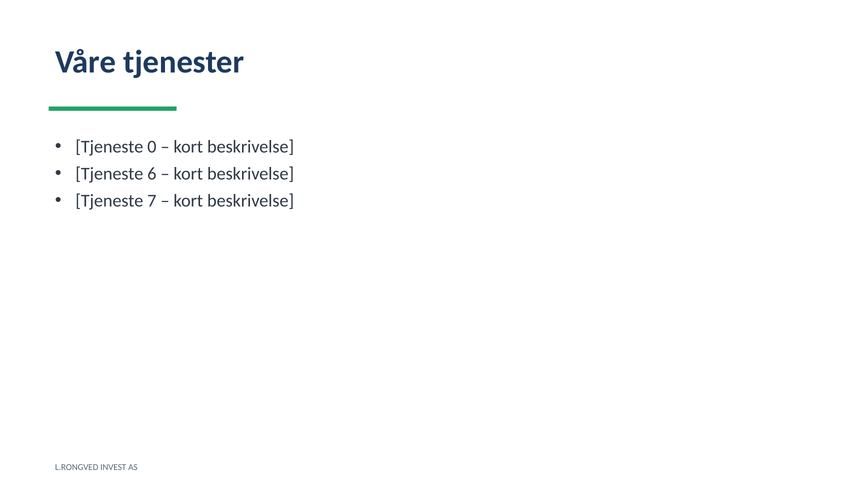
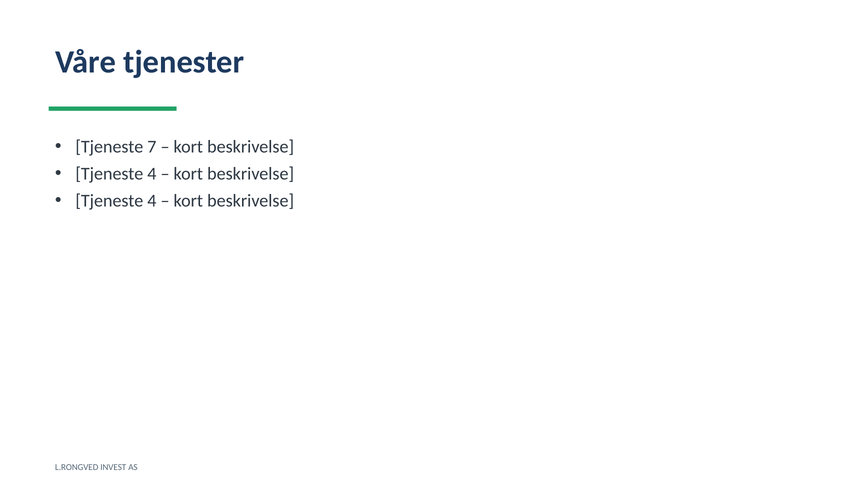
0: 0 -> 7 (152, 147)
6: 6 -> 4 (152, 174)
7: 7 -> 4 (152, 201)
